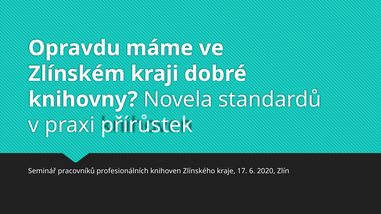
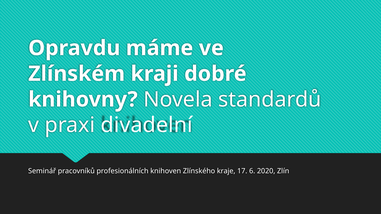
přírůstek: přírůstek -> divadelní (147, 125)
